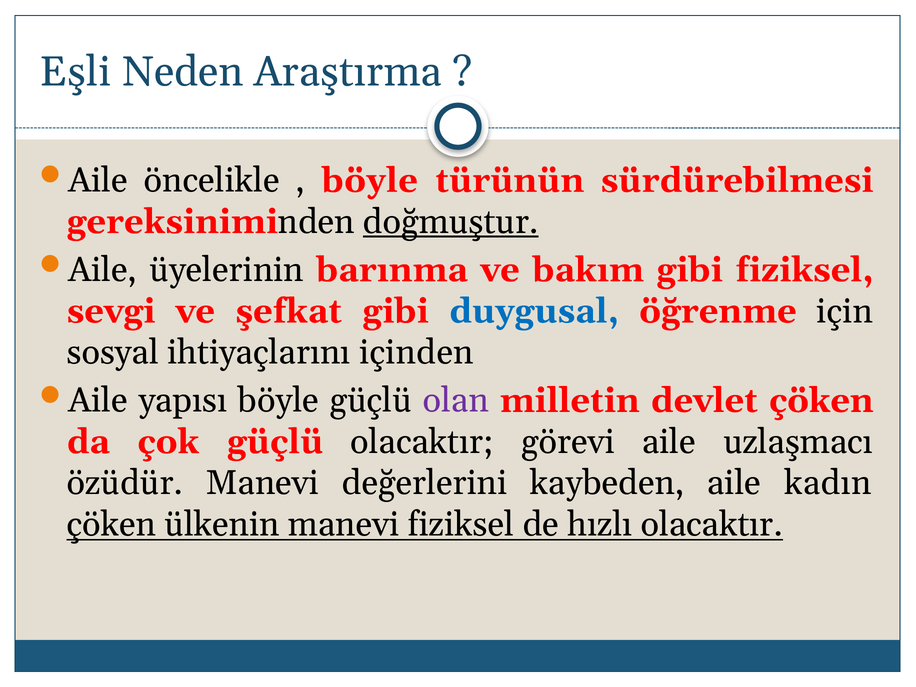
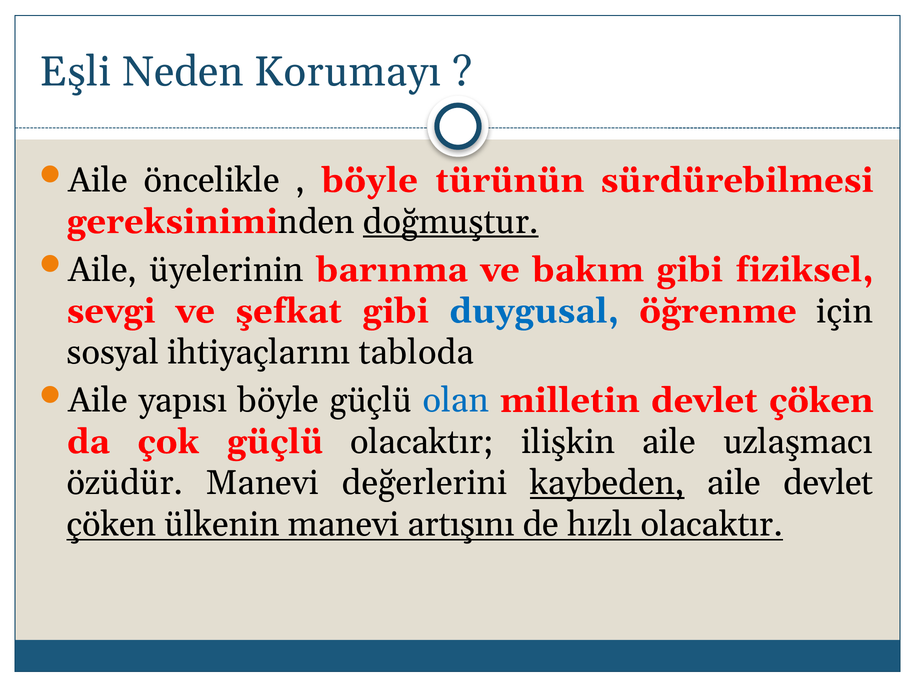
Araştırma: Araştırma -> Korumayı (348, 72)
içinden: içinden -> tabloda (416, 352)
olan colour: purple -> blue (456, 401)
görevi: görevi -> ilişkin (568, 442)
kaybeden underline: none -> present (607, 483)
aile kadın: kadın -> devlet (828, 483)
manevi fiziksel: fiziksel -> artışını (461, 524)
